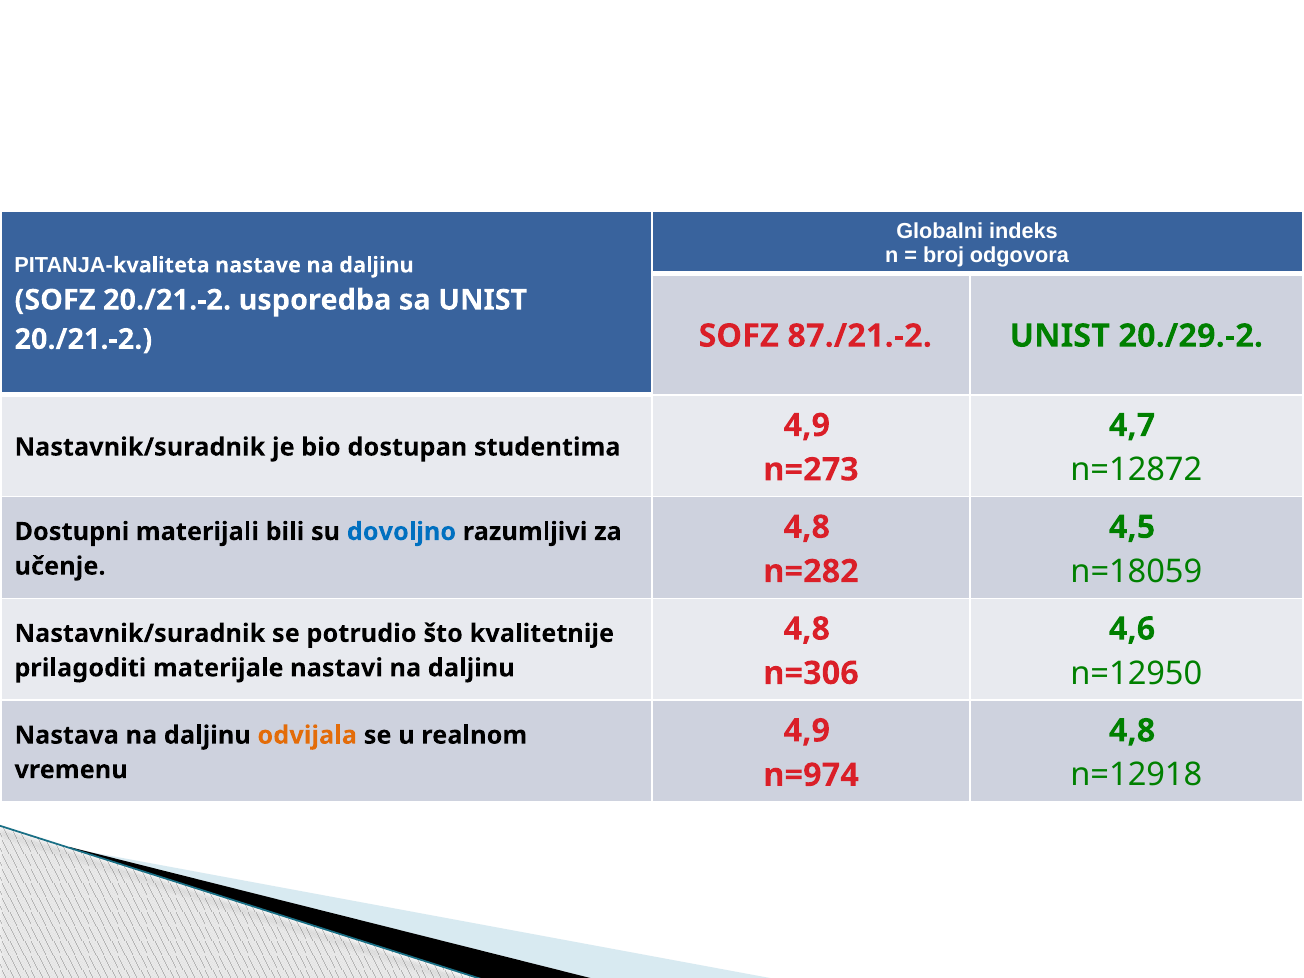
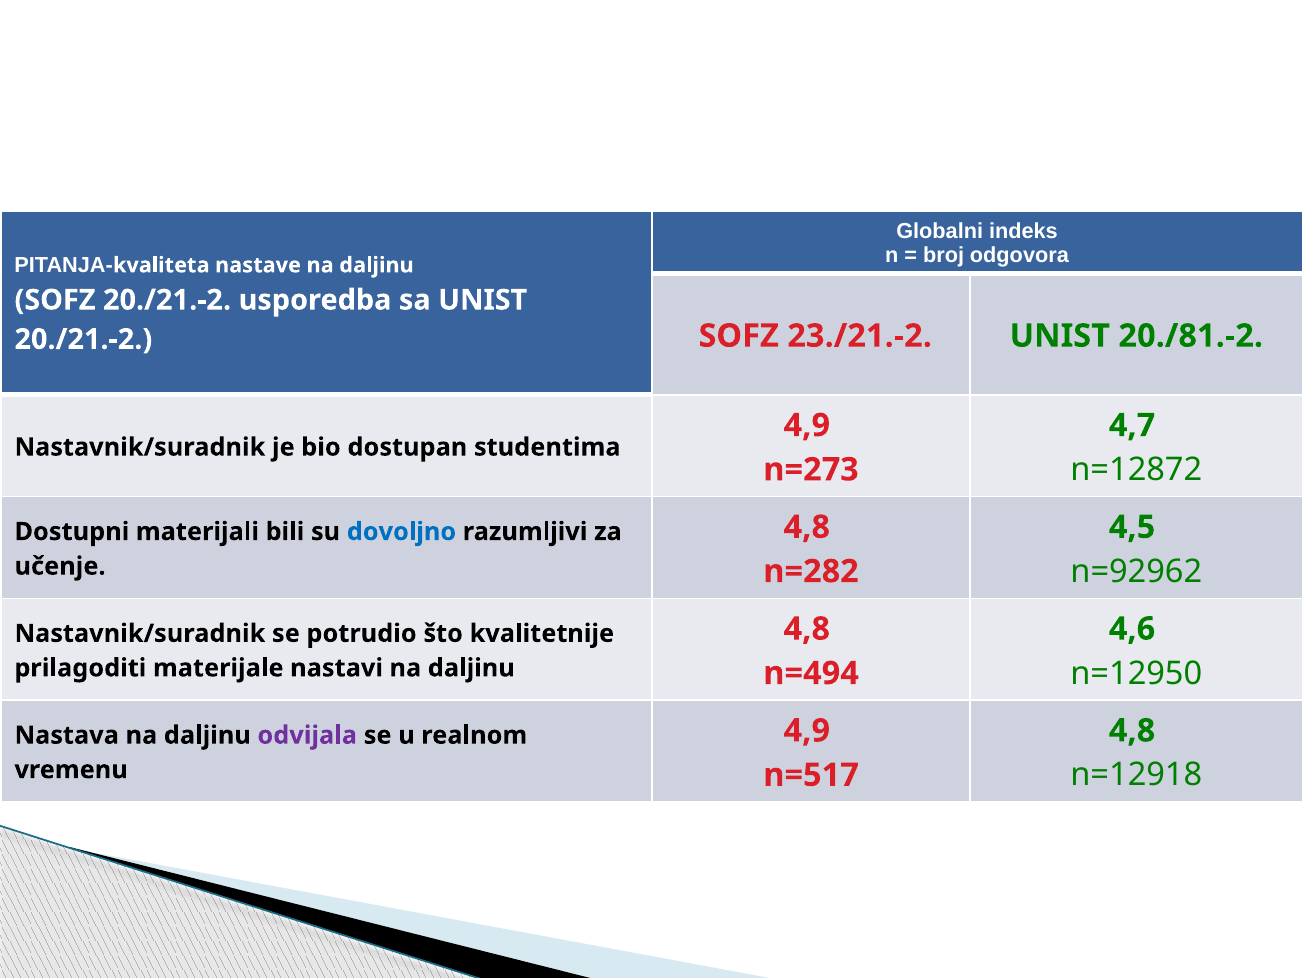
87./21.-2: 87./21.-2 -> 23./21.-2 (860, 336)
20./29.-2: 20./29.-2 -> 20./81.-2 (1191, 336)
n=18059: n=18059 -> n=92962 (1136, 571)
n=306: n=306 -> n=494 (811, 673)
odvijala colour: orange -> purple (307, 735)
n=974: n=974 -> n=517 (811, 775)
